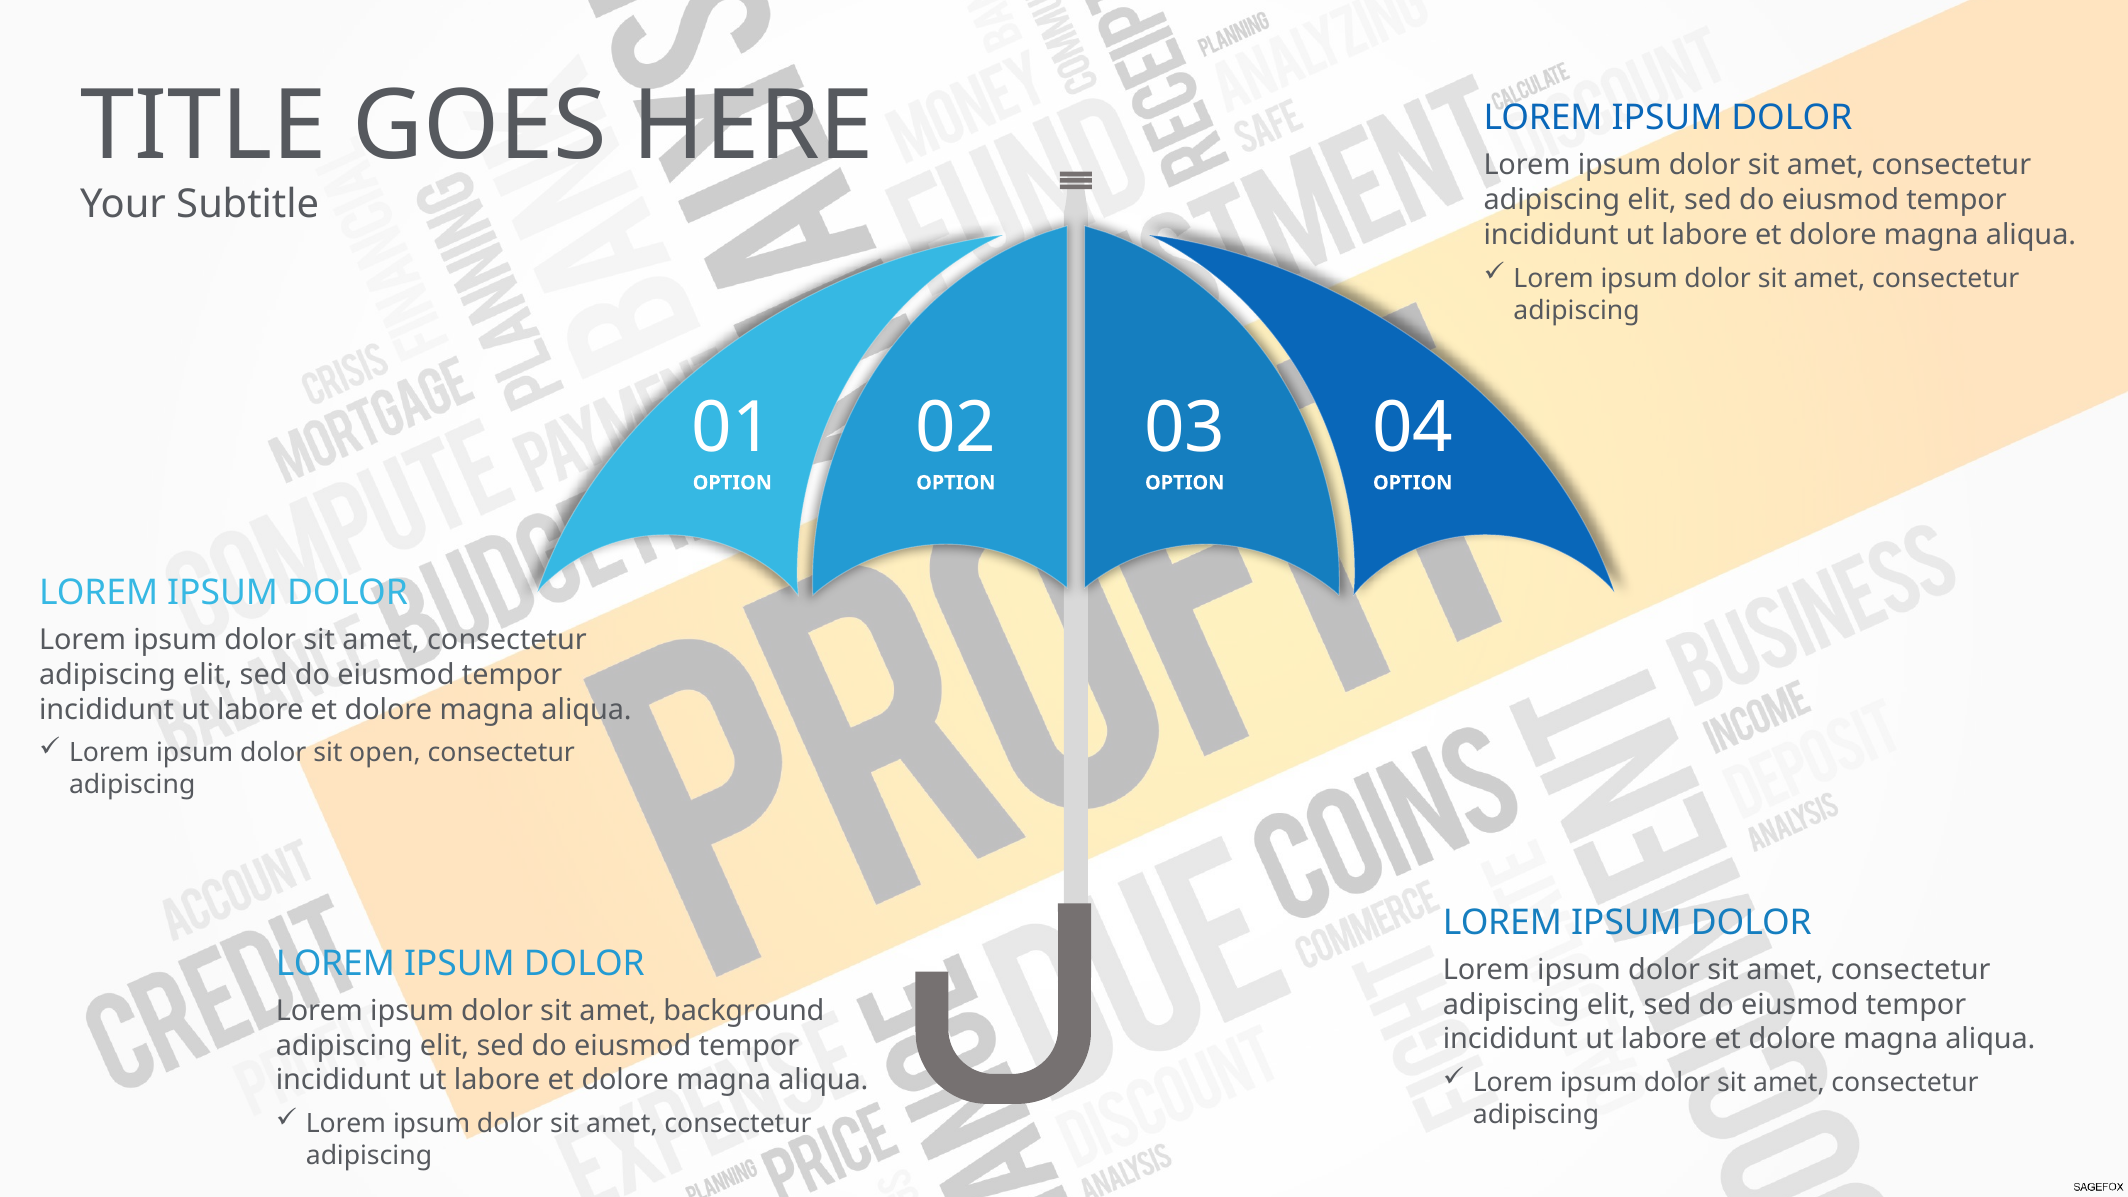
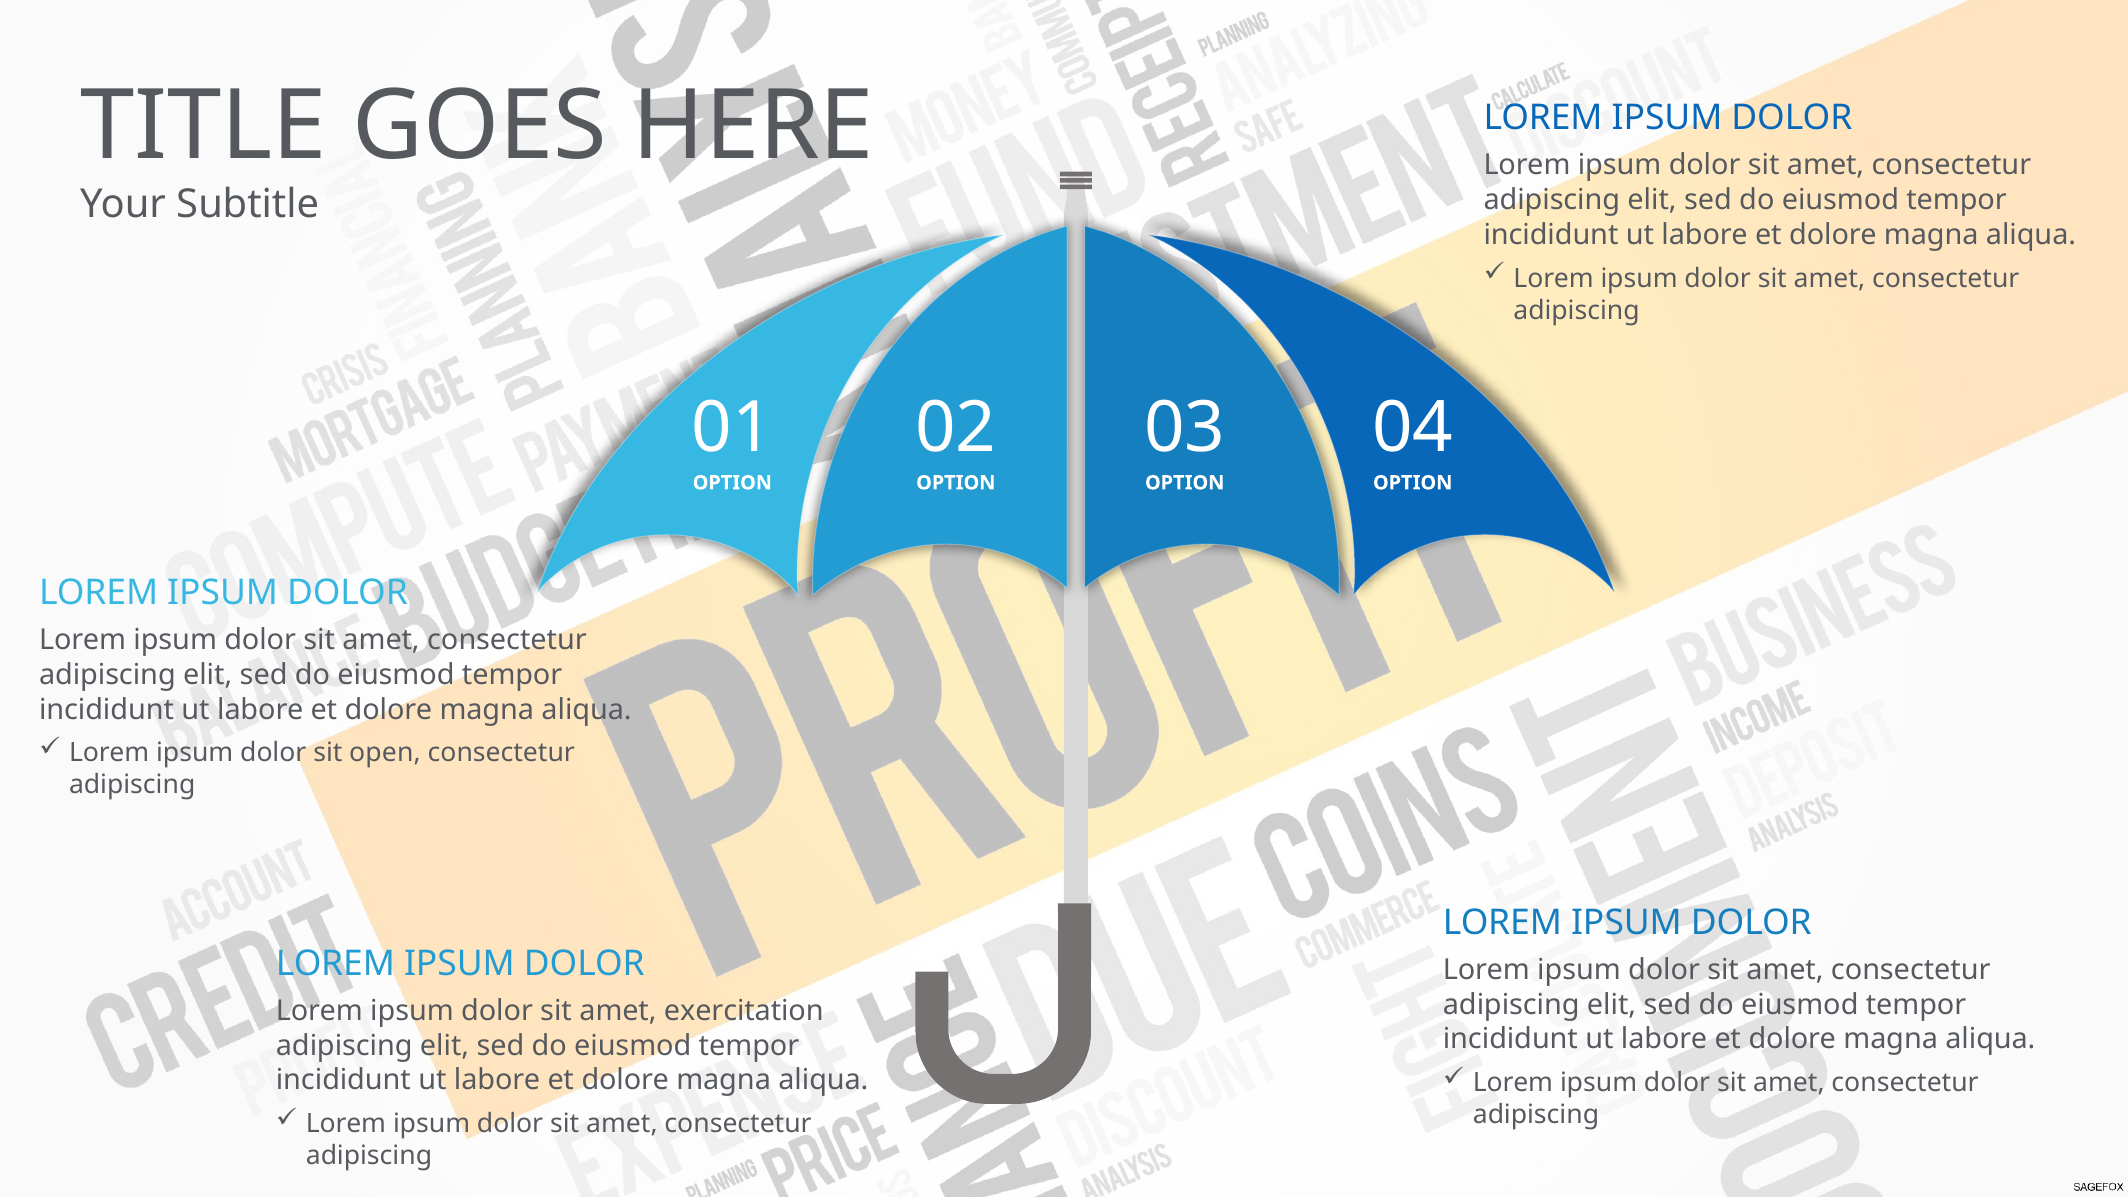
background: background -> exercitation (744, 1011)
